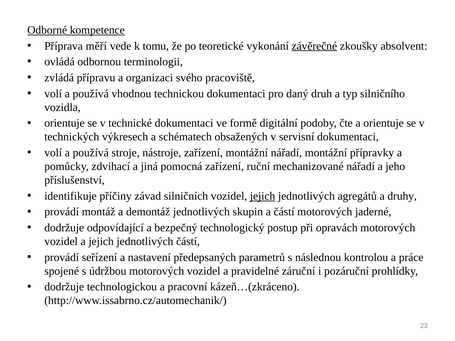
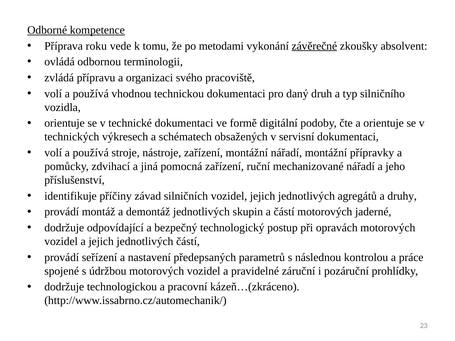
měří: měří -> roku (96, 46)
teoretické: teoretické -> metodami (221, 46)
jejich underline: present -> none (263, 196)
